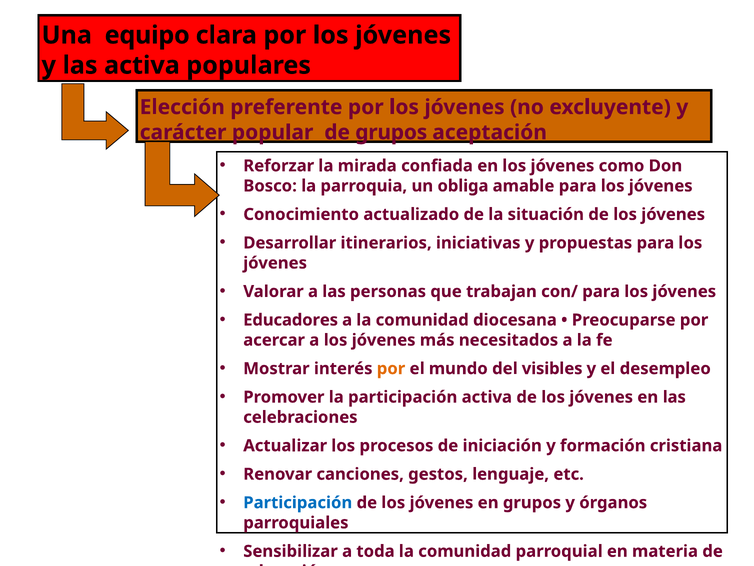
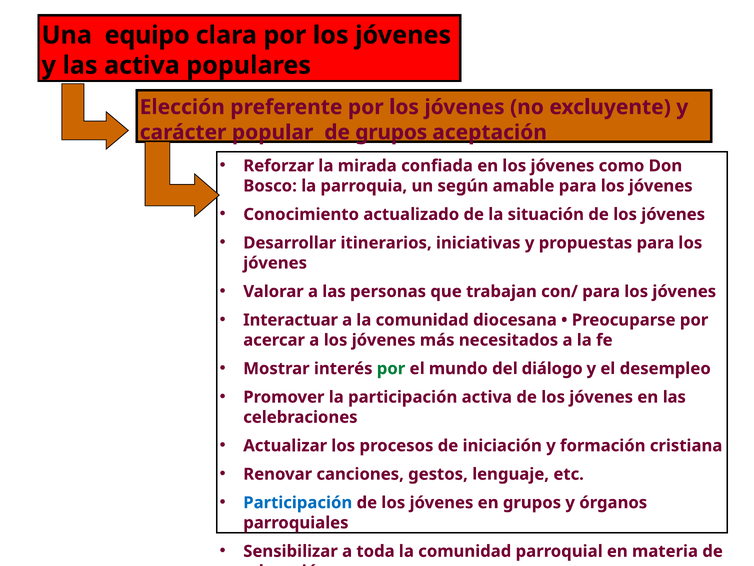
obliga: obliga -> según (463, 186)
Educadores: Educadores -> Interactuar (291, 320)
por colour: orange -> green (391, 368)
visibles: visibles -> diálogo (552, 368)
